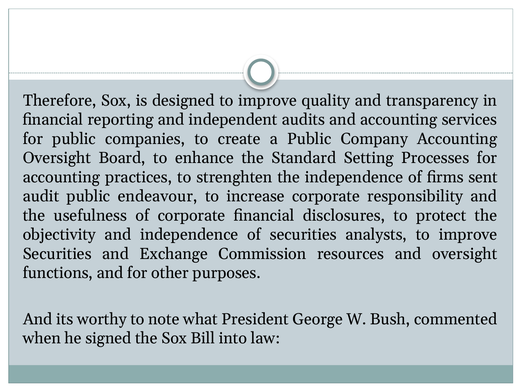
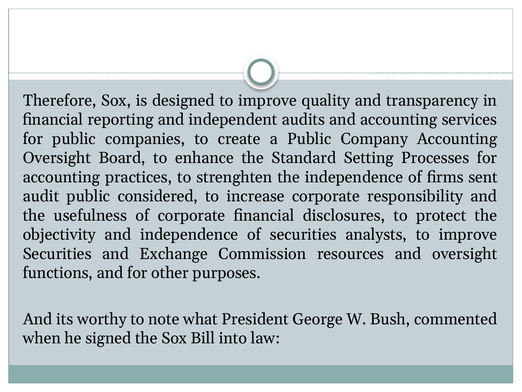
endeavour: endeavour -> considered (158, 196)
